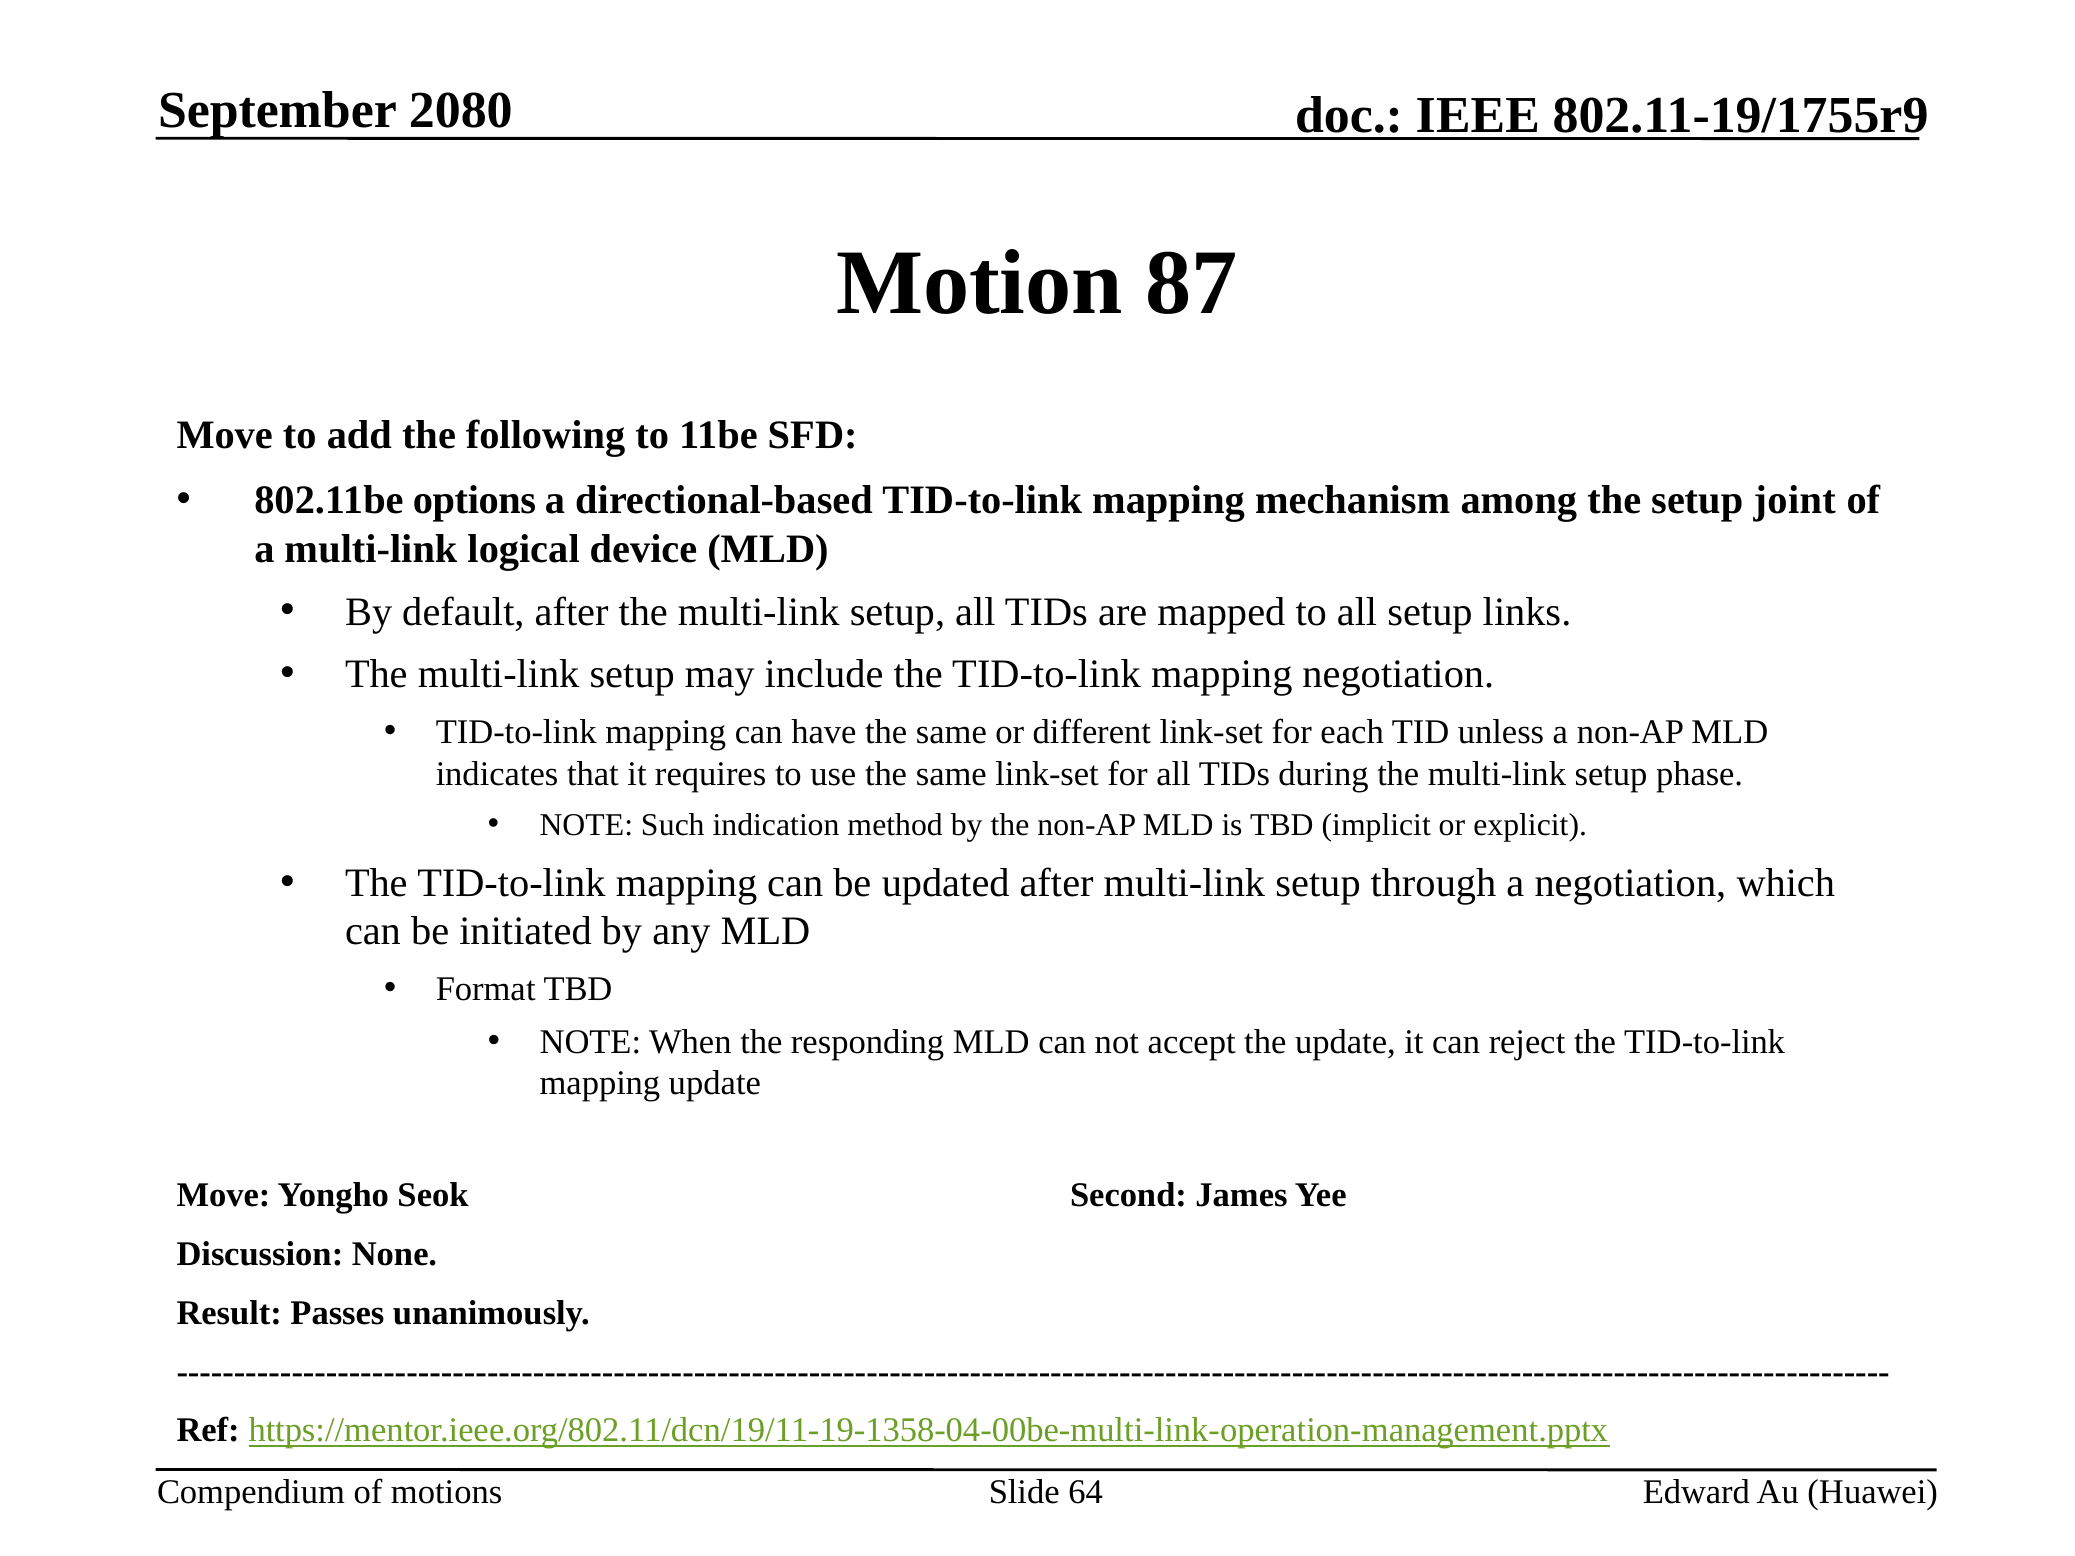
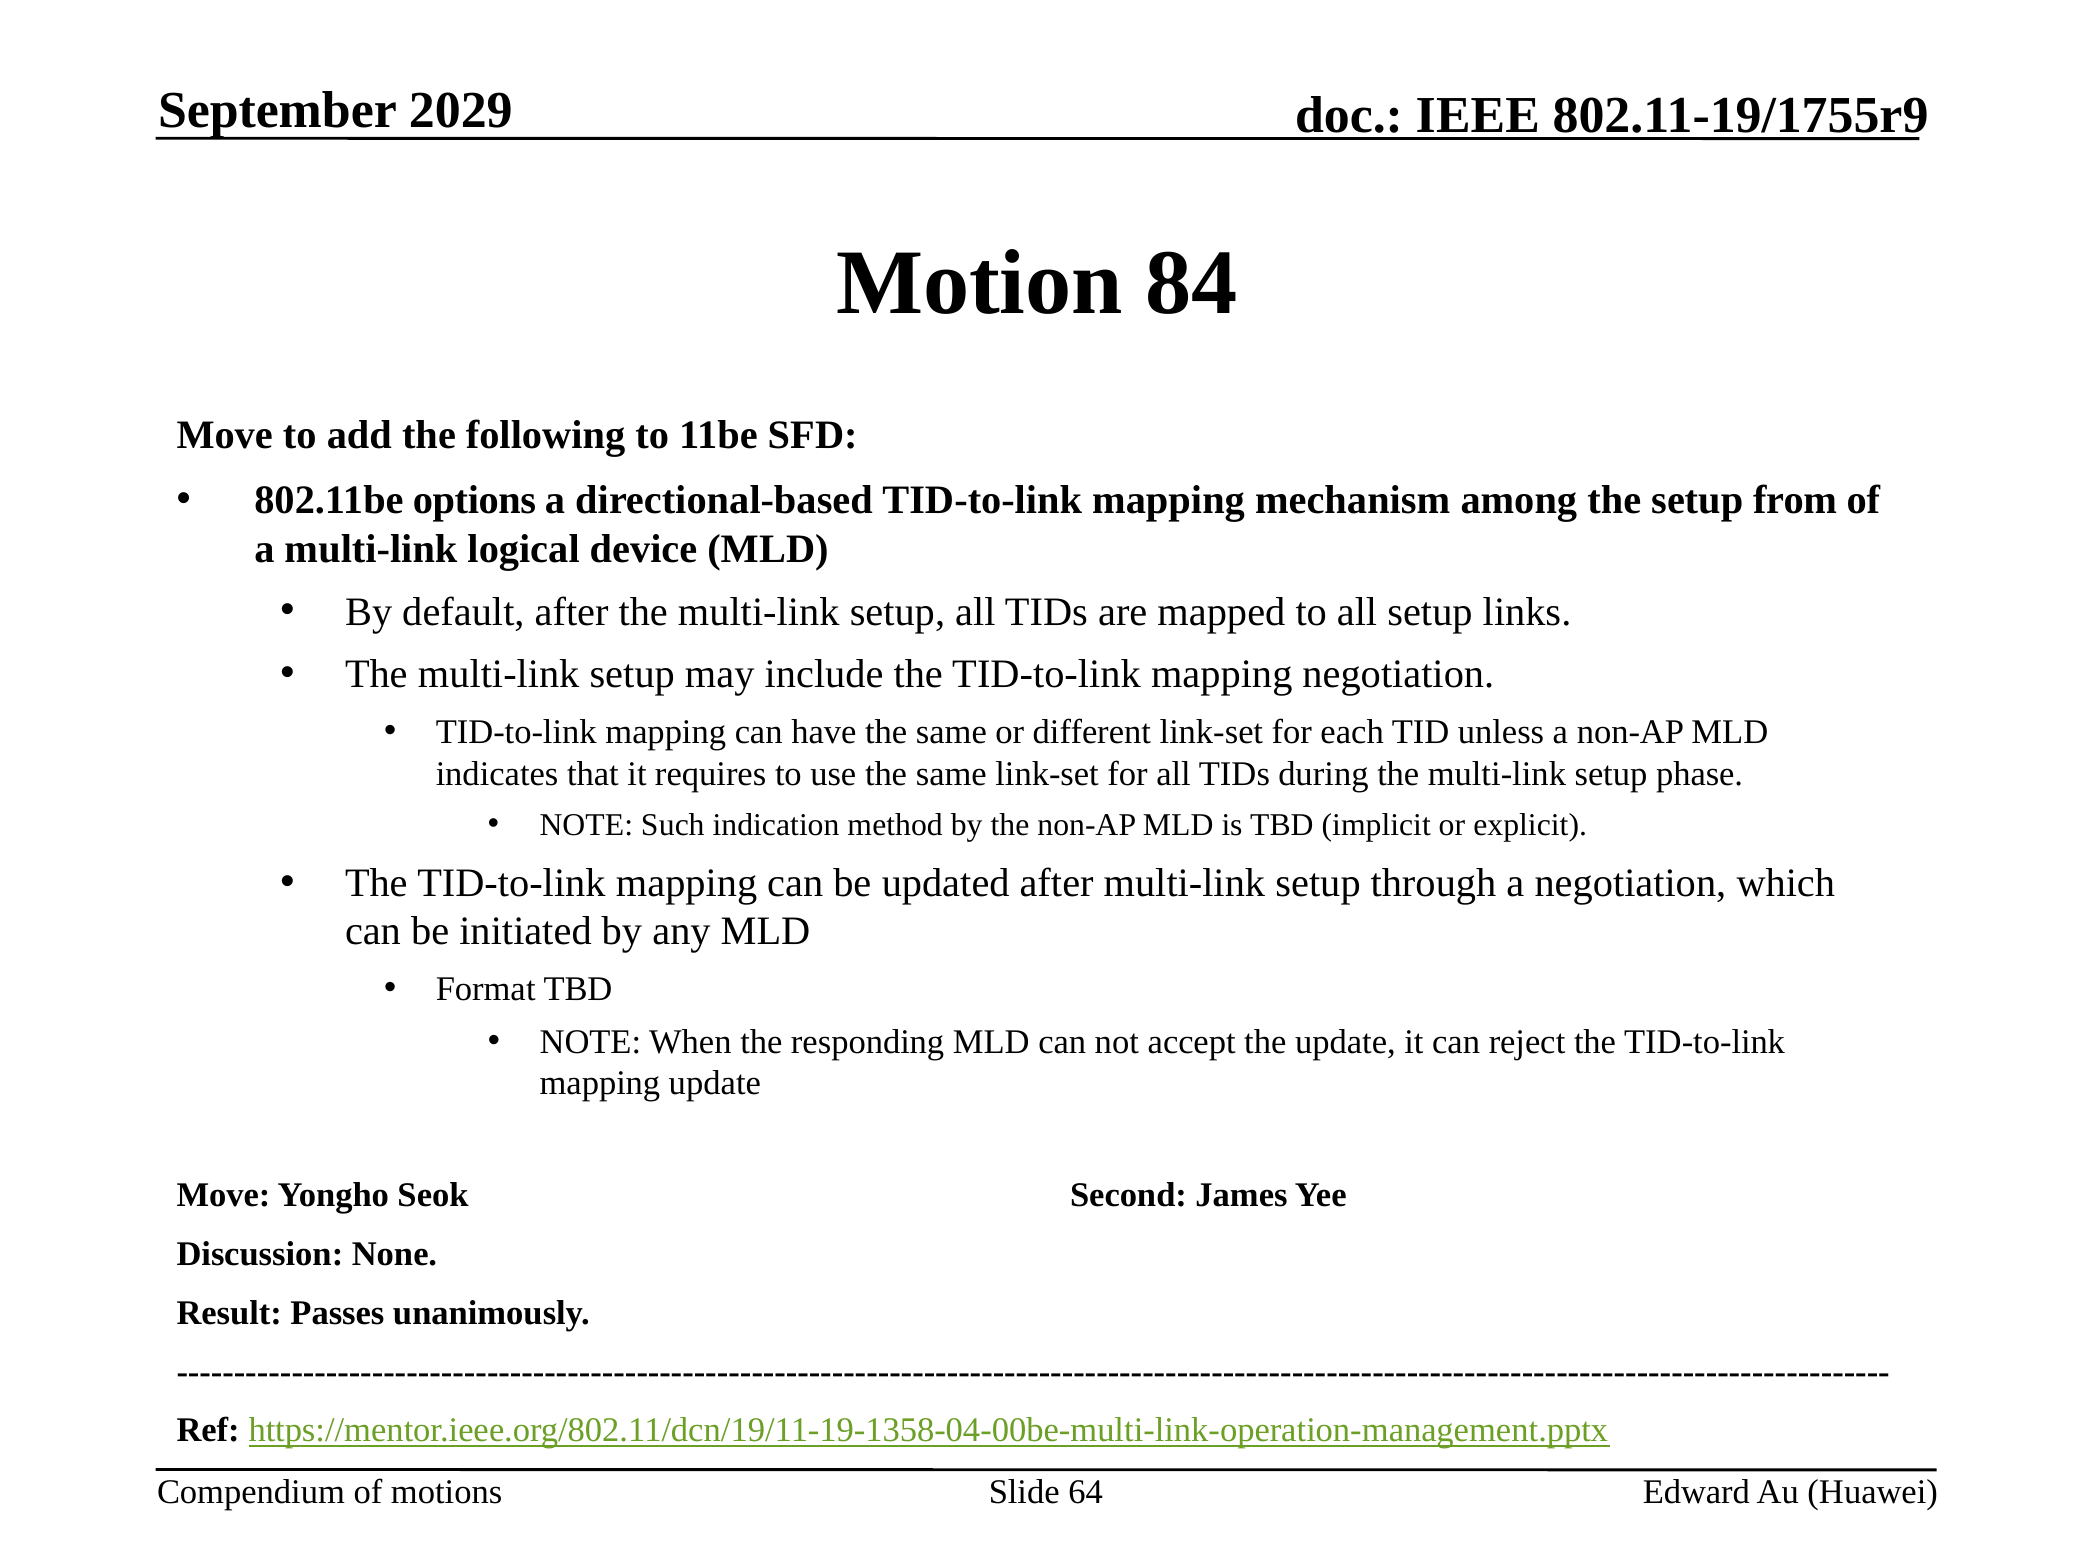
2080: 2080 -> 2029 (461, 110)
87: 87 -> 84 (1192, 283)
joint: joint -> from (1795, 501)
